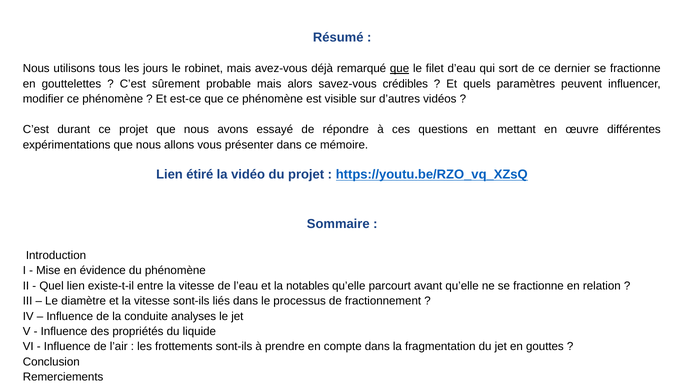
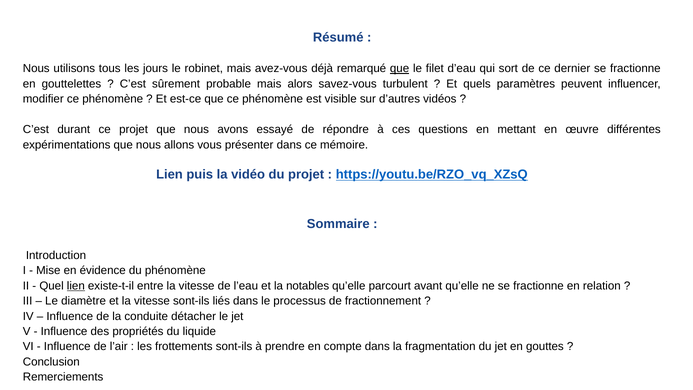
crédibles: crédibles -> turbulent (405, 84)
étiré: étiré -> puis (200, 174)
lien underline: none -> present (76, 286)
analyses: analyses -> détacher (194, 316)
